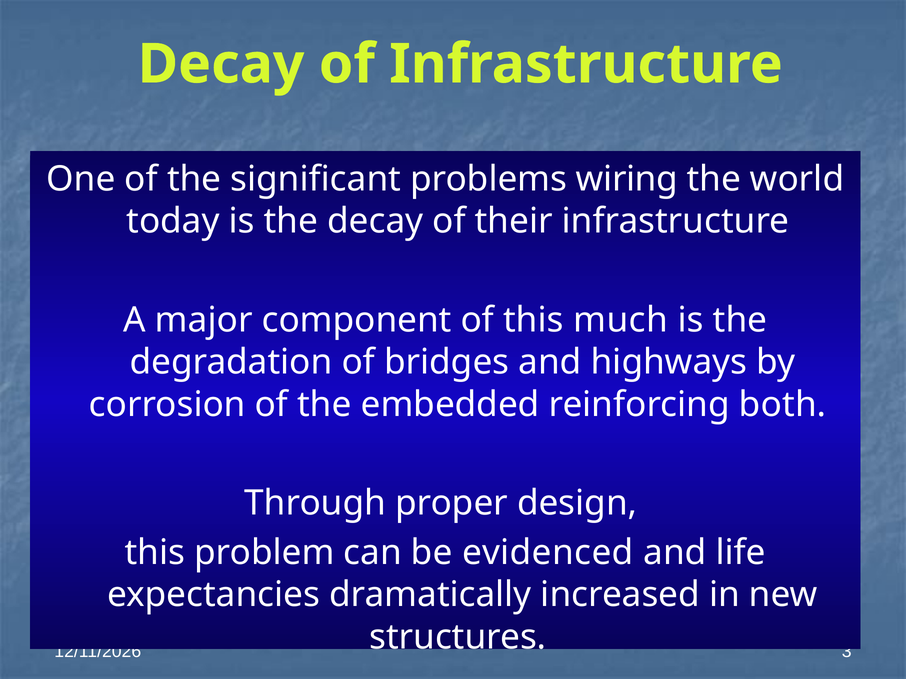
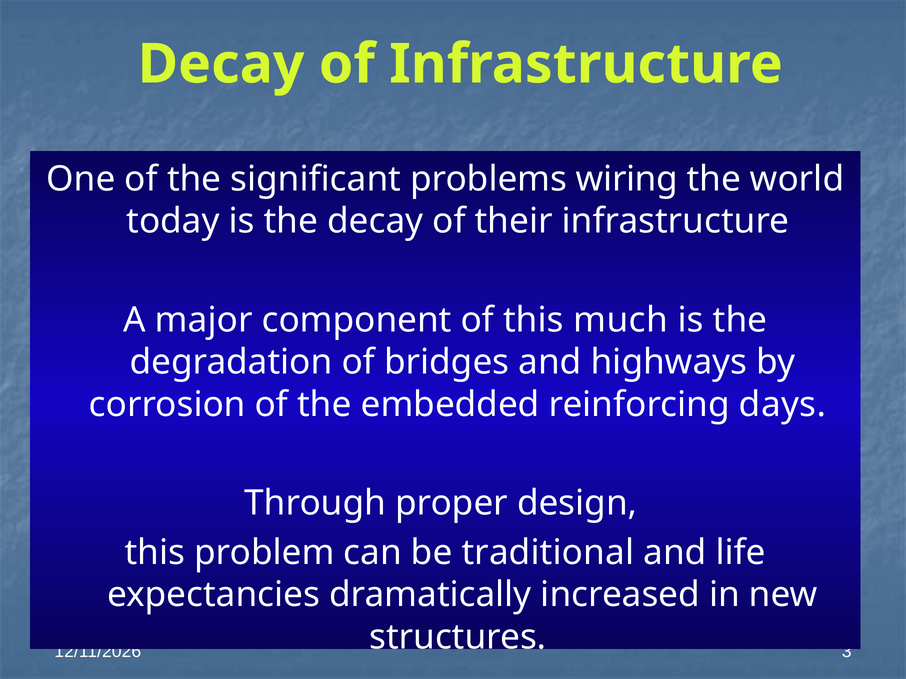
both: both -> days (783, 405)
evidenced: evidenced -> traditional (548, 553)
